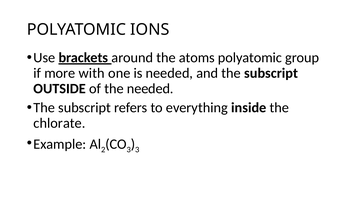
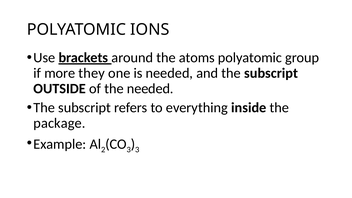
with: with -> they (92, 73)
chlorate: chlorate -> package (59, 123)
